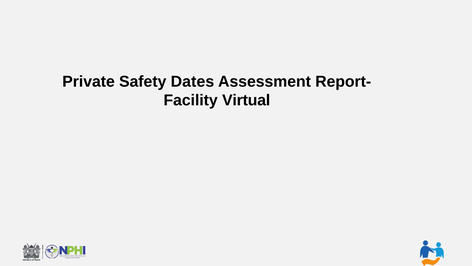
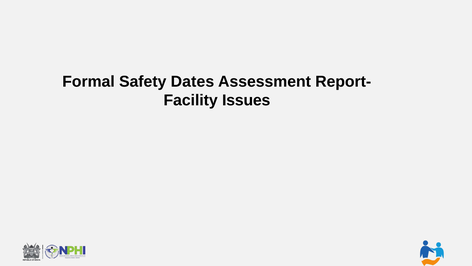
Private: Private -> Formal (89, 81)
Virtual: Virtual -> Issues (246, 100)
